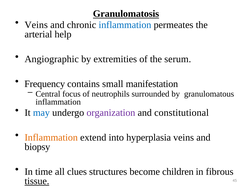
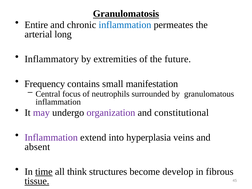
Veins: Veins -> Entire (36, 25)
help: help -> long (63, 34)
Angiographic: Angiographic -> Inflammatory (52, 59)
serum: serum -> future (178, 59)
may colour: blue -> purple (41, 113)
Inflammation colour: orange -> purple (51, 138)
biopsy: biopsy -> absent (37, 147)
time underline: none -> present (44, 172)
clues: clues -> think (77, 172)
children: children -> develop (178, 172)
